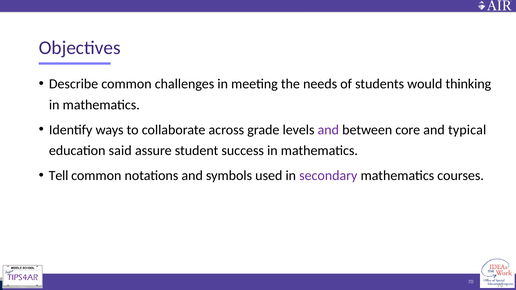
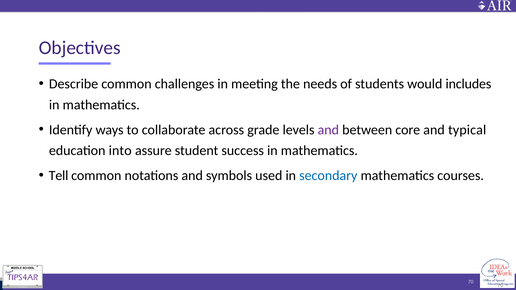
thinking: thinking -> includes (468, 84)
said: said -> into (120, 151)
secondary colour: purple -> blue (328, 176)
